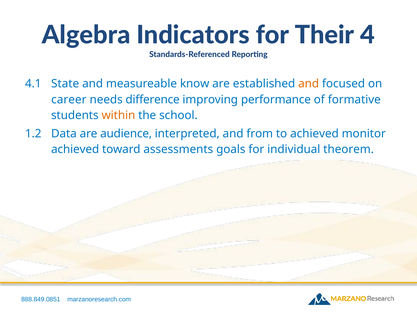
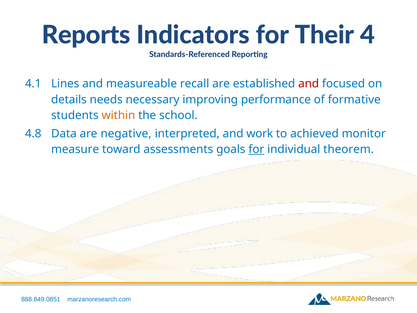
Algebra: Algebra -> Reports (86, 35)
State: State -> Lines (65, 84)
know: know -> recall (195, 84)
and colour: orange -> red (309, 84)
career: career -> details (69, 100)
difference: difference -> necessary (153, 100)
1.2: 1.2 -> 4.8 (33, 134)
audience: audience -> negative (126, 134)
from: from -> work (260, 134)
achieved: achieved -> measure (75, 149)
for underline: none -> present (256, 149)
